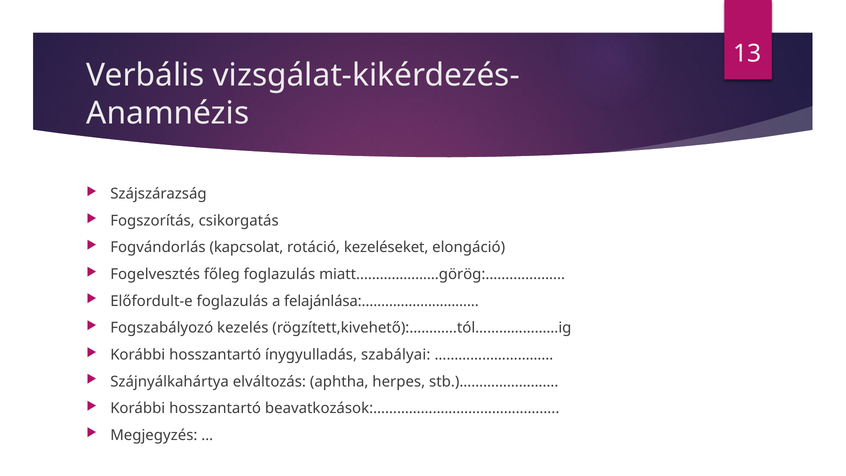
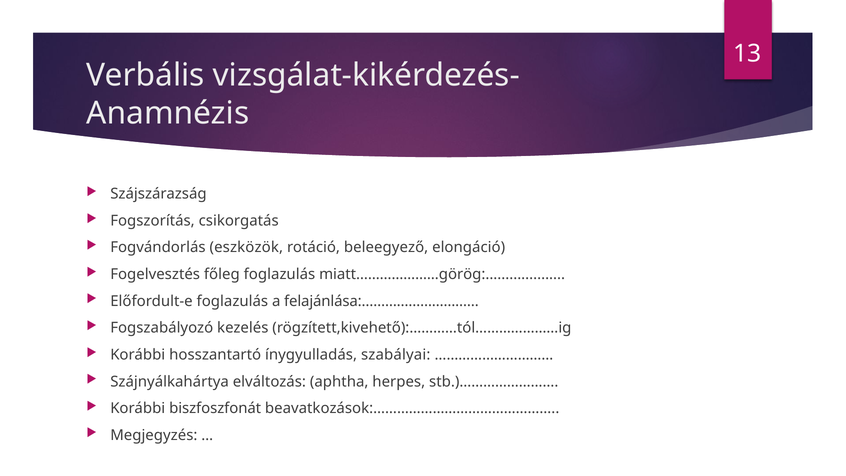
kapcsolat: kapcsolat -> eszközök (246, 247)
kezeléseket: kezeléseket -> beleegyező (386, 247)
hosszantartó: hosszantartó -> biszfoszfonát (215, 408)
